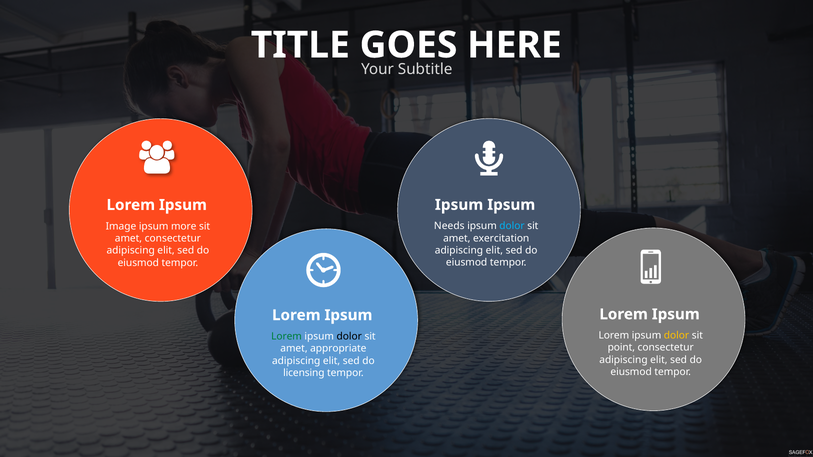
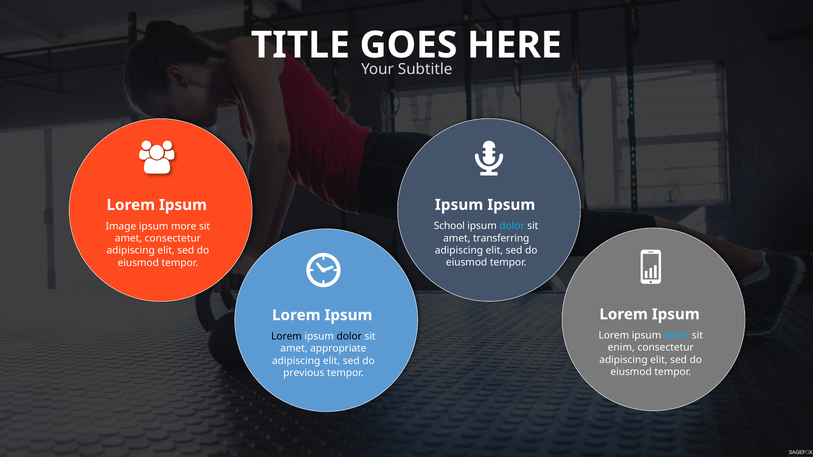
Needs: Needs -> School (449, 226)
exercitation: exercitation -> transferring (501, 238)
dolor colour: yellow -> light blue (677, 336)
Lorem colour: green -> black (287, 337)
point: point -> enim (621, 348)
licensing: licensing -> previous (304, 373)
